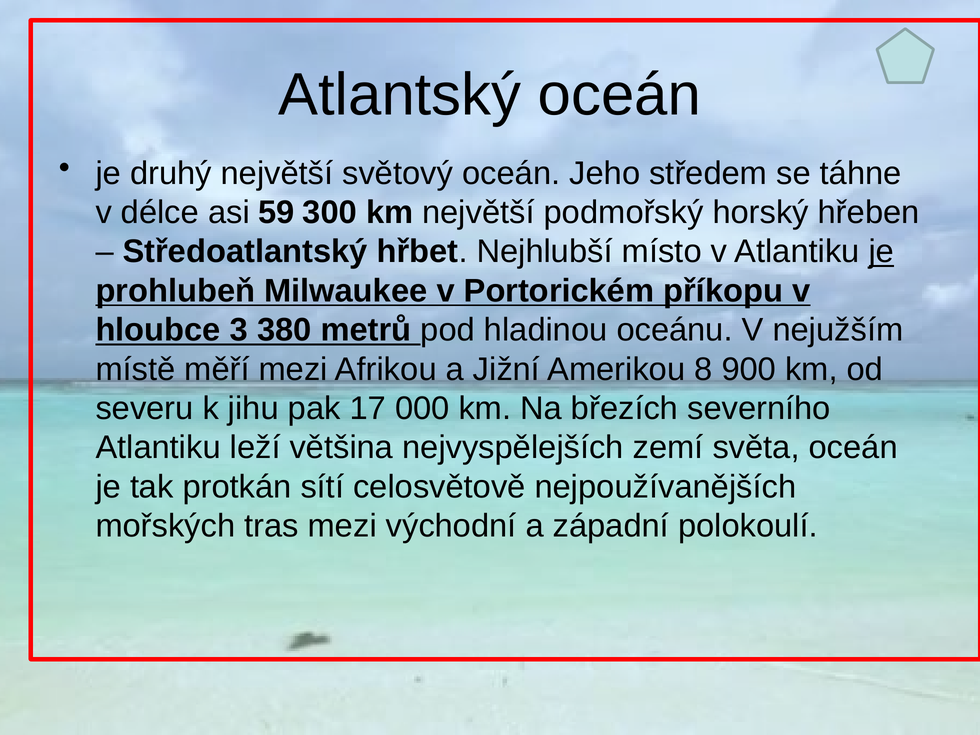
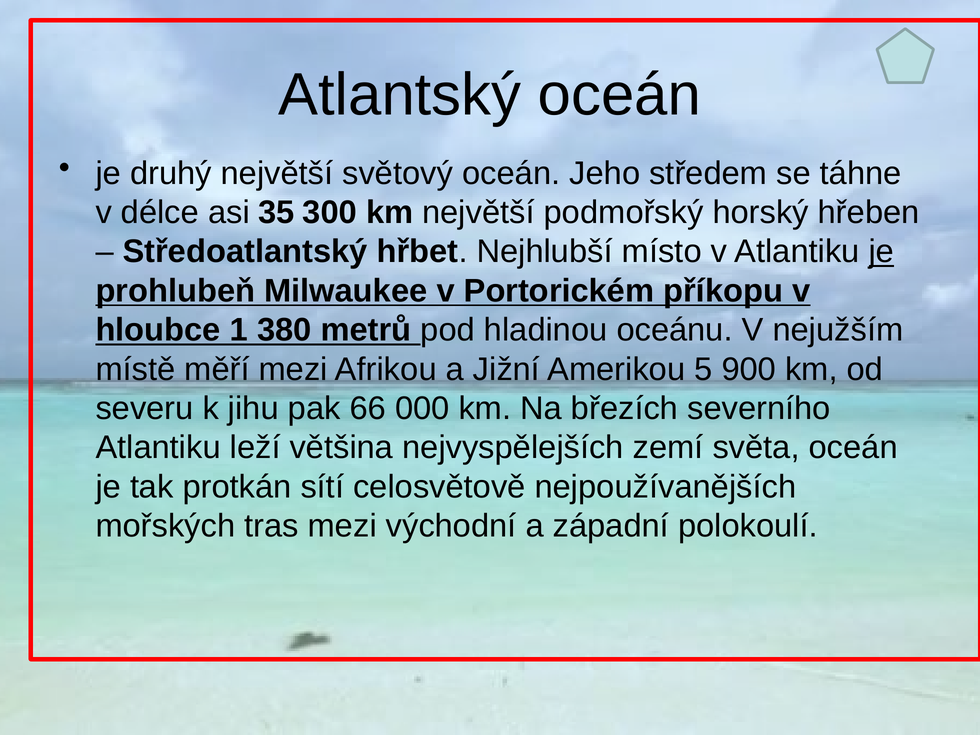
59: 59 -> 35 (276, 212)
3: 3 -> 1 (239, 330)
8: 8 -> 5 (703, 369)
17: 17 -> 66 (368, 408)
